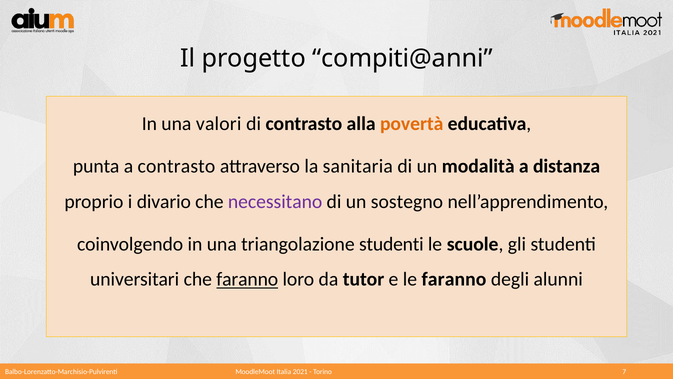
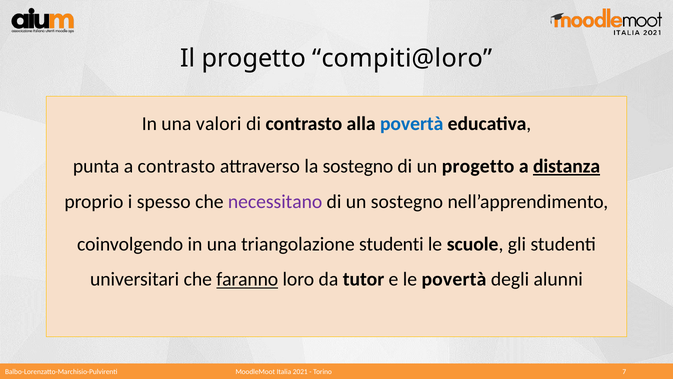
compiti@anni: compiti@anni -> compiti@loro (402, 58)
povertà colour: orange -> blue (412, 124)
la sanitaria: sanitaria -> sostegno (358, 166)
un modalità: modalità -> progetto (478, 166)
distanza underline: none -> present (567, 166)
divario: divario -> spesso (164, 201)
le faranno: faranno -> povertà (454, 279)
